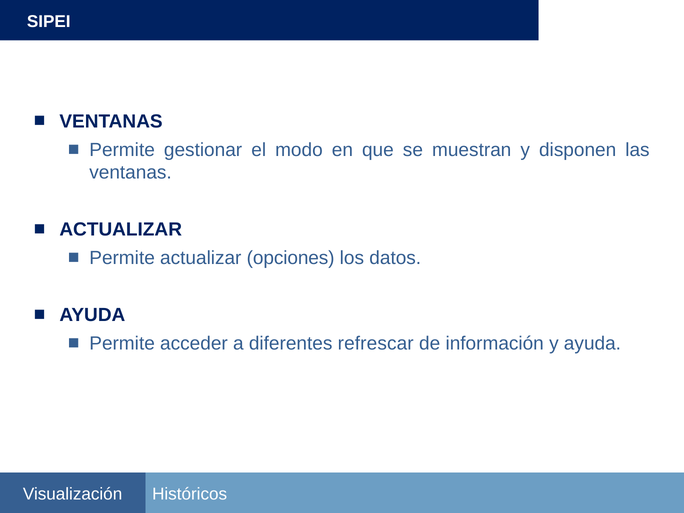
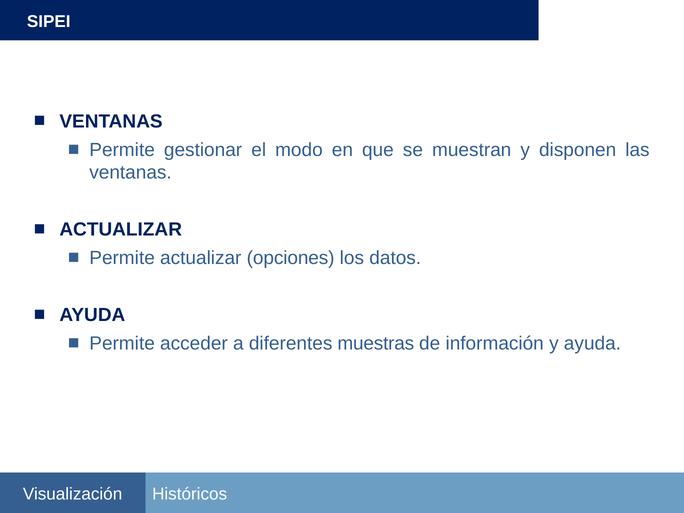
refrescar: refrescar -> muestras (376, 344)
